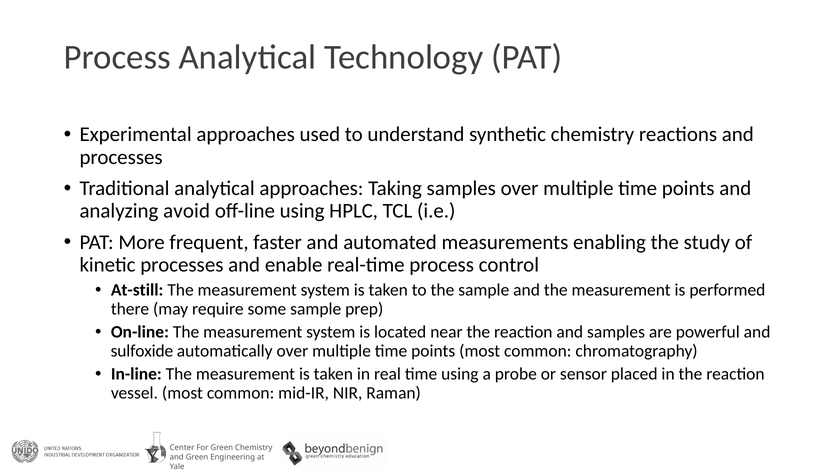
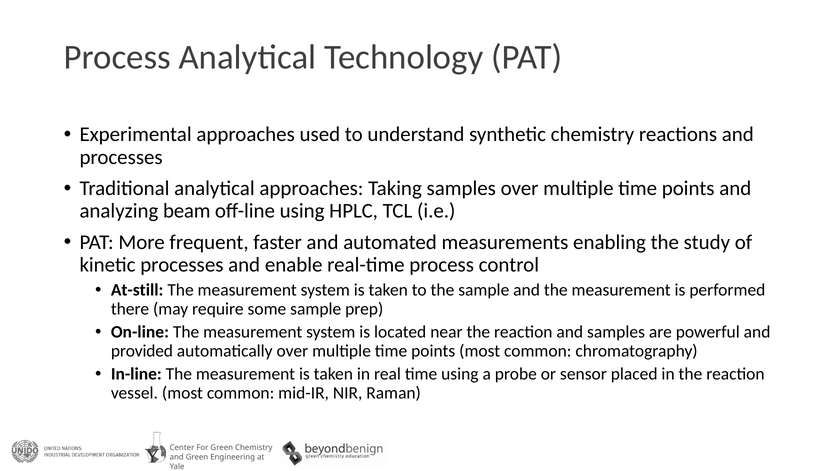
avoid: avoid -> beam (187, 211)
sulfoxide: sulfoxide -> provided (142, 351)
